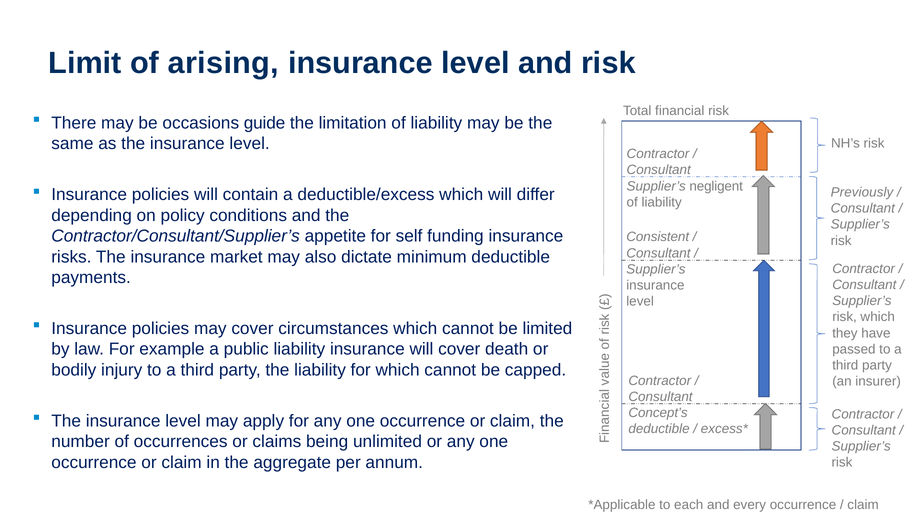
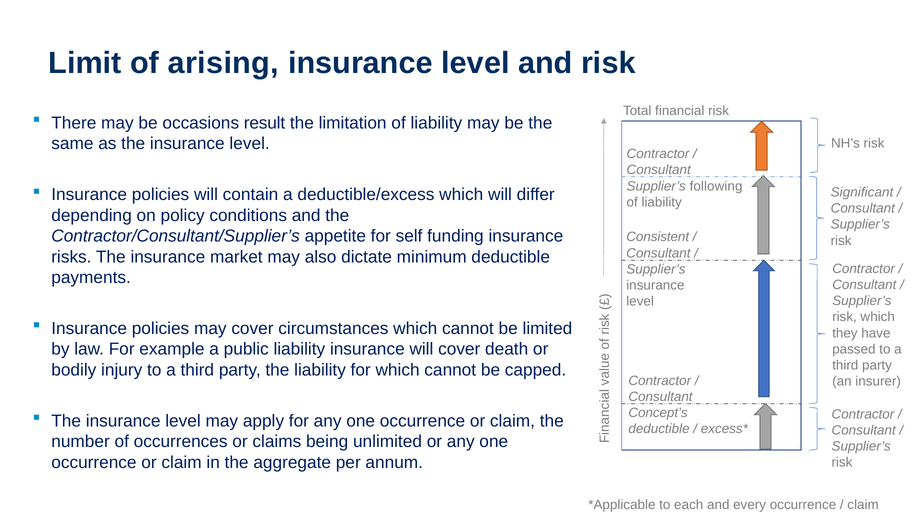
guide: guide -> result (265, 123)
negligent: negligent -> following (716, 186)
Previously: Previously -> Significant (862, 192)
